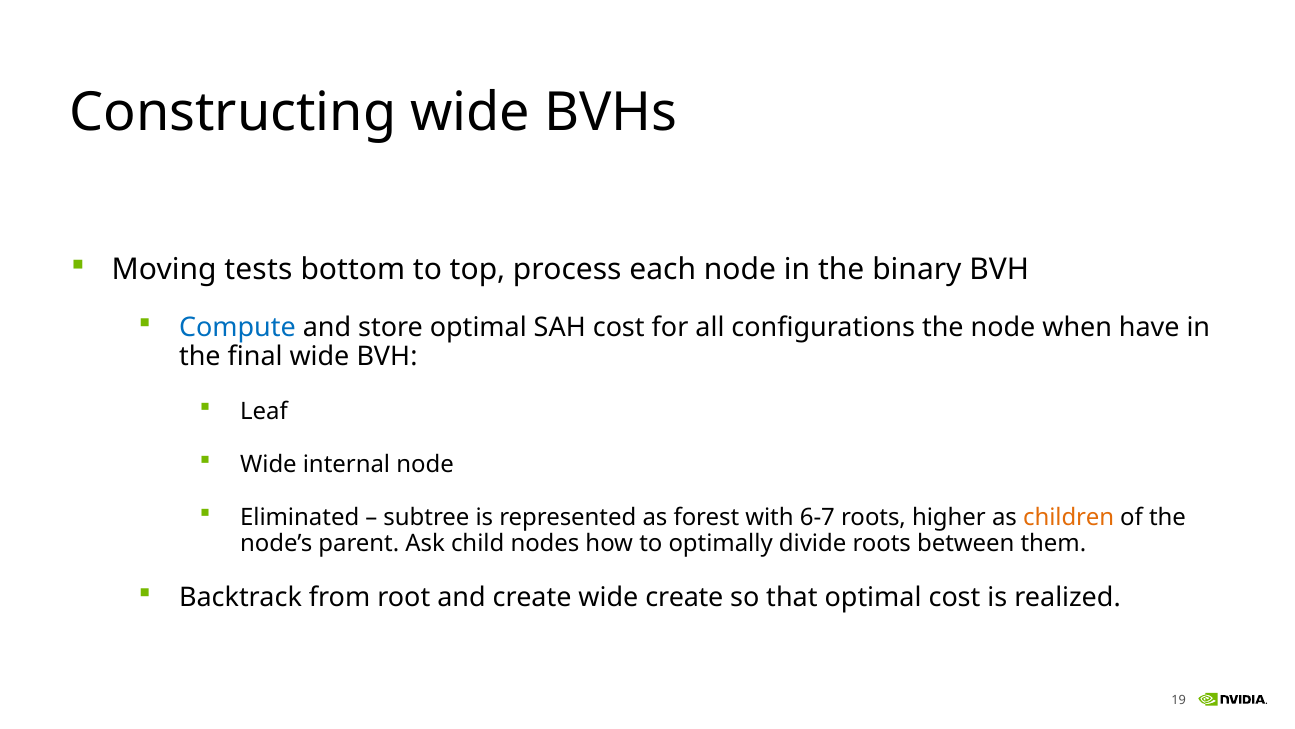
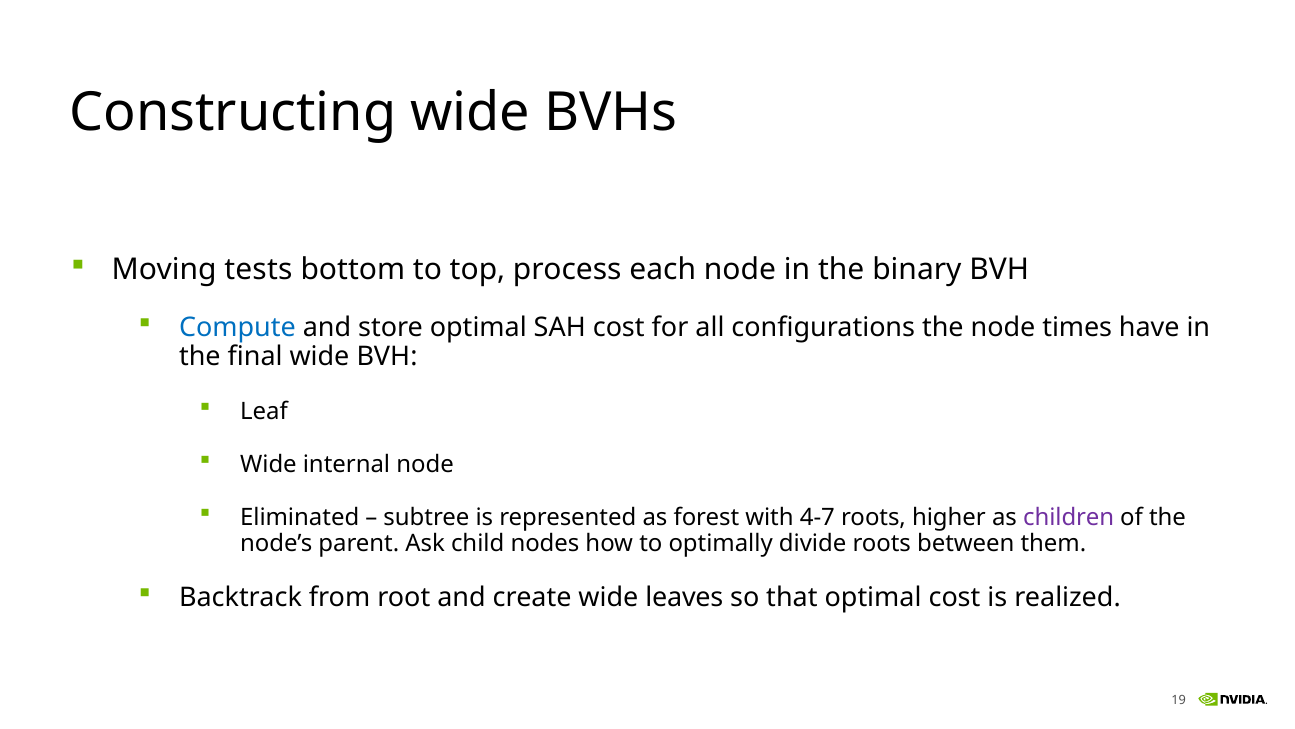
when: when -> times (1077, 327)
6-7: 6-7 -> 4-7 (817, 517)
children colour: orange -> purple (1069, 517)
wide create: create -> leaves (684, 597)
